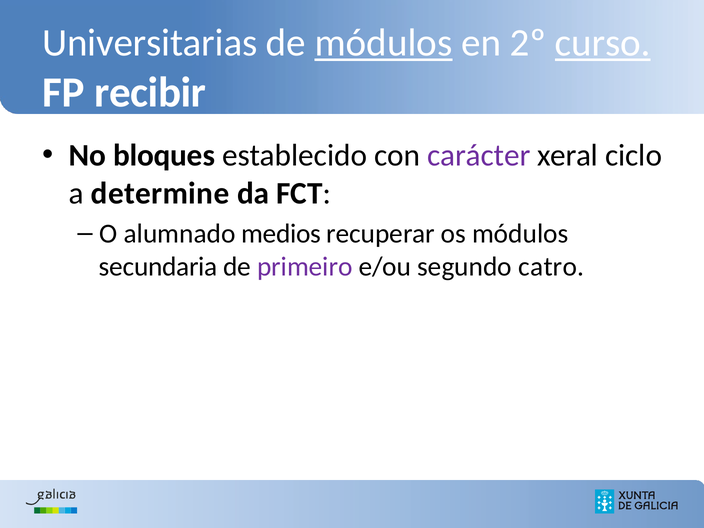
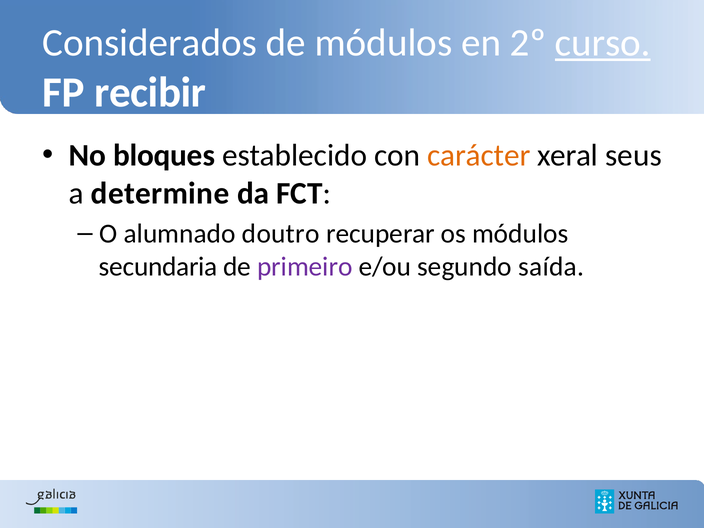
Universitarias: Universitarias -> Considerados (150, 43)
módulos underline: present -> none (384, 43)
carácter colour: purple -> orange (479, 156)
ciclo: ciclo -> seus (634, 156)
medios: medios -> doutro (281, 234)
catro: catro -> saída (551, 266)
